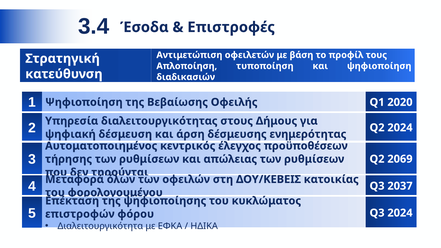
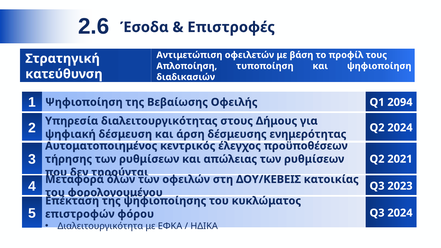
3.4: 3.4 -> 2.6 (94, 26)
2020: 2020 -> 2094 (400, 102)
2069: 2069 -> 2021 (400, 159)
2037: 2037 -> 2023 (400, 186)
